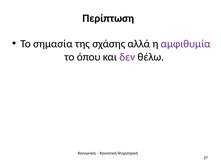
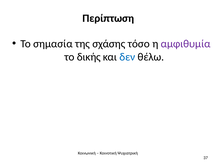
αλλά: αλλά -> τόσο (139, 44)
όπου: όπου -> δικής (89, 57)
δεν colour: purple -> blue (127, 57)
